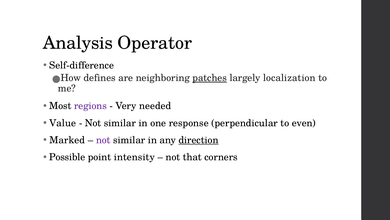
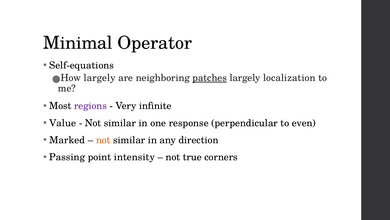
Analysis: Analysis -> Minimal (78, 43)
Self-difference: Self-difference -> Self-equations (82, 65)
defines: defines -> largely (100, 78)
needed: needed -> infinite (155, 106)
not colour: purple -> orange (103, 140)
direction underline: present -> none (199, 140)
Possible: Possible -> Passing (67, 157)
that: that -> true (192, 157)
